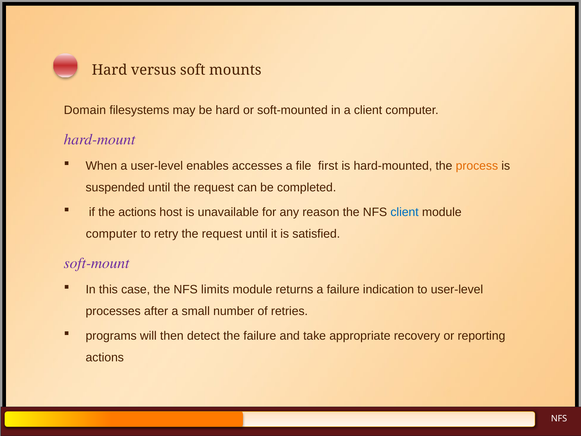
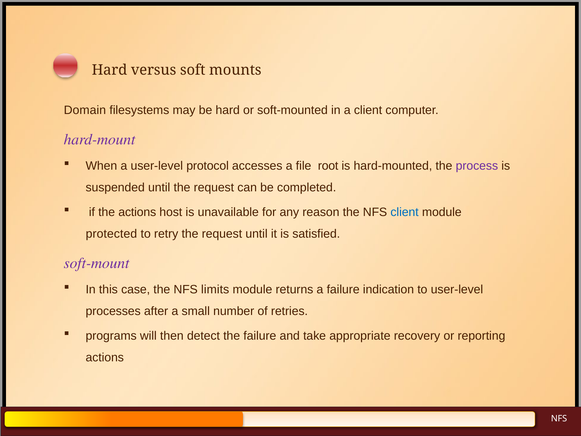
enables: enables -> protocol (208, 166)
first: first -> root (328, 166)
process colour: orange -> purple (477, 166)
computer: computer -> protected (111, 234)
